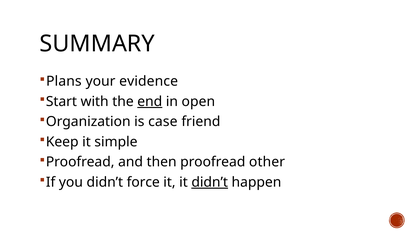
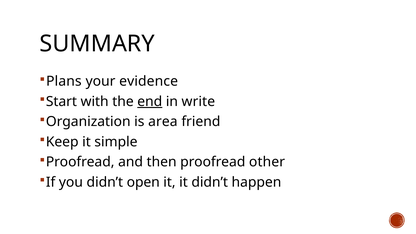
open: open -> write (198, 102)
case: case -> area (163, 122)
force: force -> open (143, 182)
didn’t underline: present -> none (210, 182)
